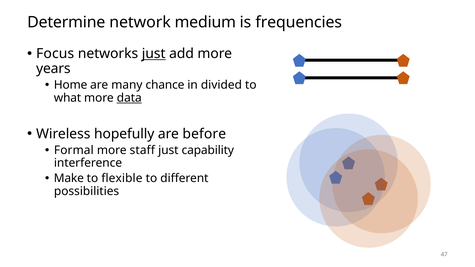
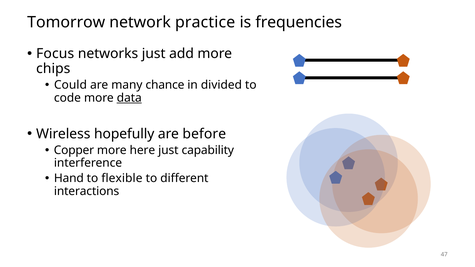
Determine: Determine -> Tomorrow (66, 22)
medium: medium -> practice (205, 22)
just underline: present -> none (154, 54)
years: years -> chips (53, 69)
Home: Home -> Could (70, 85)
what: what -> code (67, 98)
Formal: Formal -> Copper (74, 150)
staff: staff -> here (142, 150)
Make: Make -> Hand (69, 178)
possibilities: possibilities -> interactions (87, 191)
